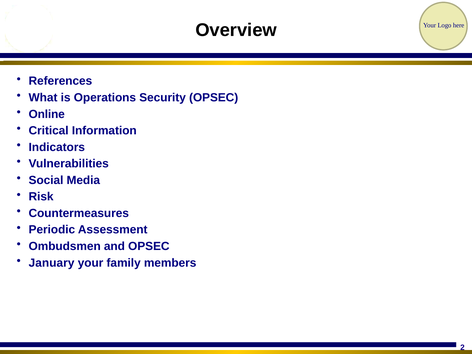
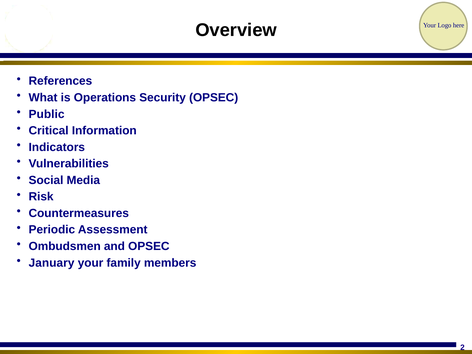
Online: Online -> Public (47, 114)
